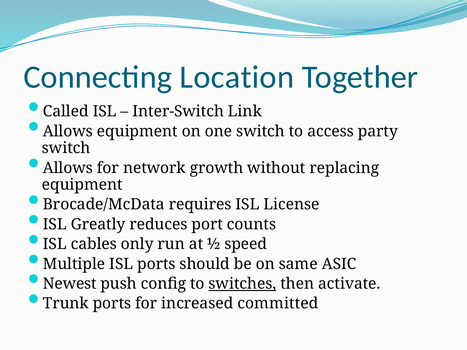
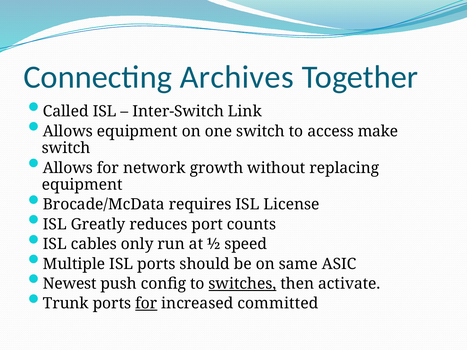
Location: Location -> Archives (237, 77)
party: party -> make (378, 131)
for underline: none -> present (146, 304)
